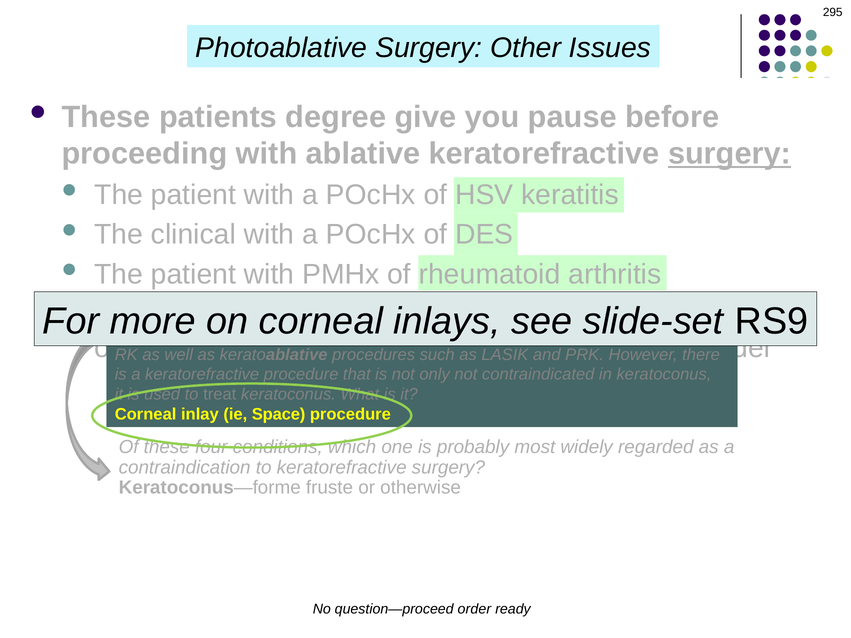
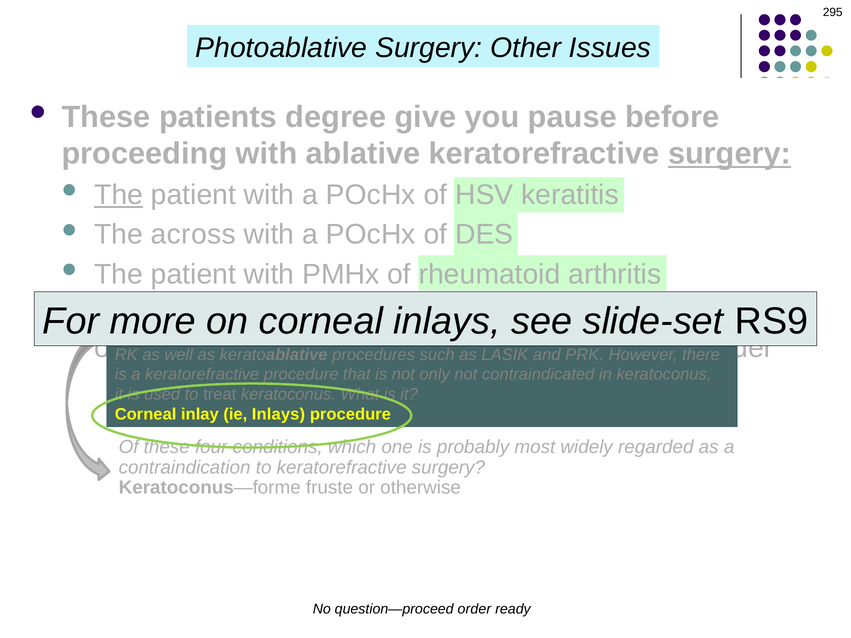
The underline: none -> present (119, 195)
clinical: clinical -> across (193, 235)
ie Space: Space -> Inlays (278, 414)
